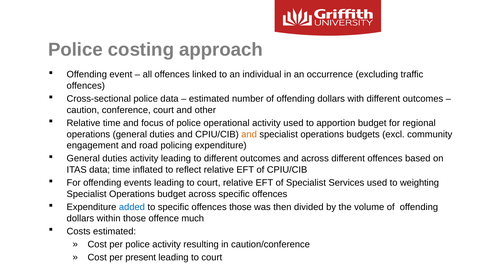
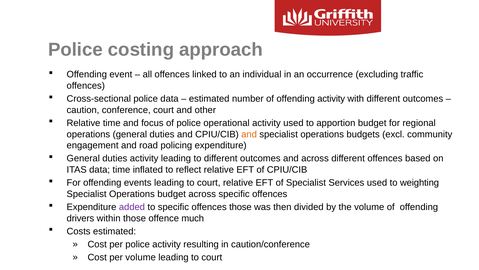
number of offending dollars: dollars -> activity (331, 99)
added colour: blue -> purple (132, 207)
dollars: dollars -> drivers (80, 218)
per present: present -> volume (141, 257)
